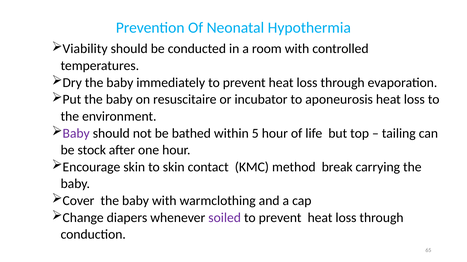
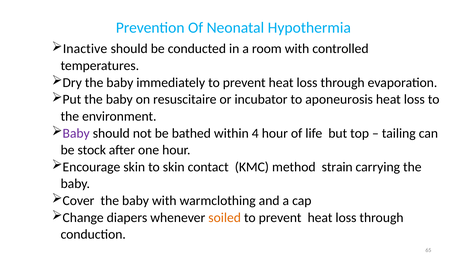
Viability: Viability -> Inactive (85, 49)
5: 5 -> 4 (255, 134)
break: break -> strain (337, 167)
soiled colour: purple -> orange (225, 218)
